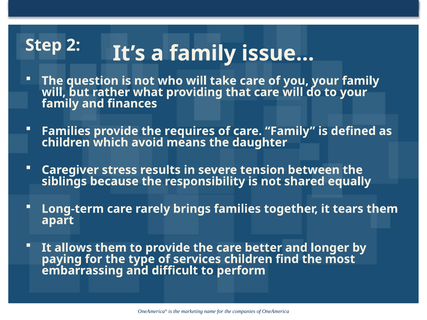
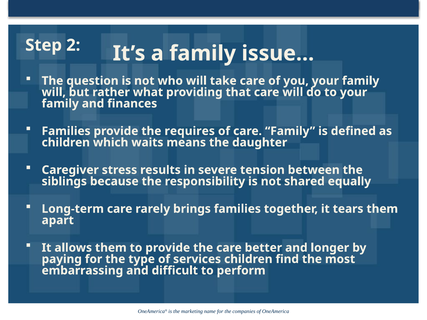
avoid: avoid -> waits (147, 143)
